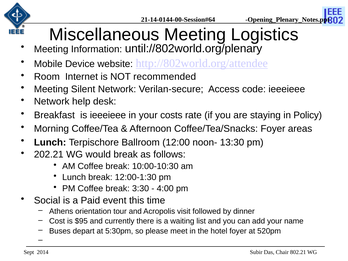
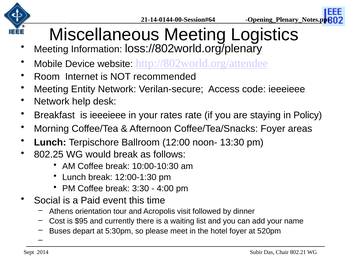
until://802world.org/plenary: until://802world.org/plenary -> loss://802world.org/plenary (194, 49)
Silent: Silent -> Entity (83, 89)
costs: costs -> rates (171, 115)
202.21: 202.21 -> 802.25 (49, 155)
